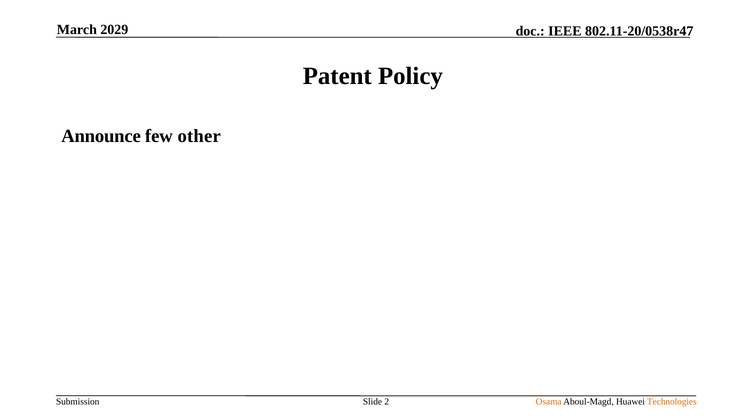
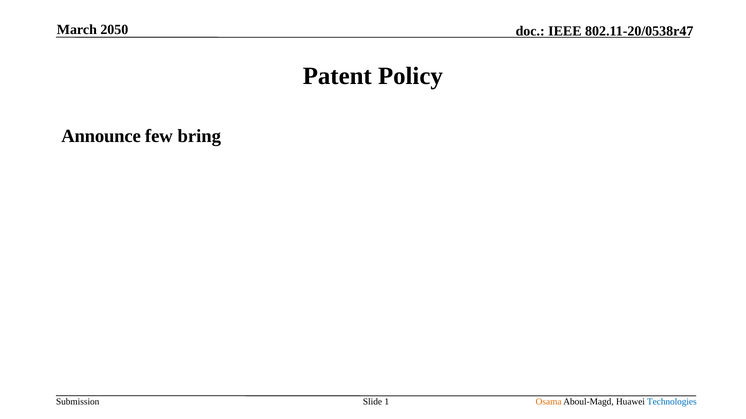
2029: 2029 -> 2050 (114, 30)
other: other -> bring (199, 137)
2: 2 -> 1 (387, 402)
Technologies colour: orange -> blue (672, 402)
